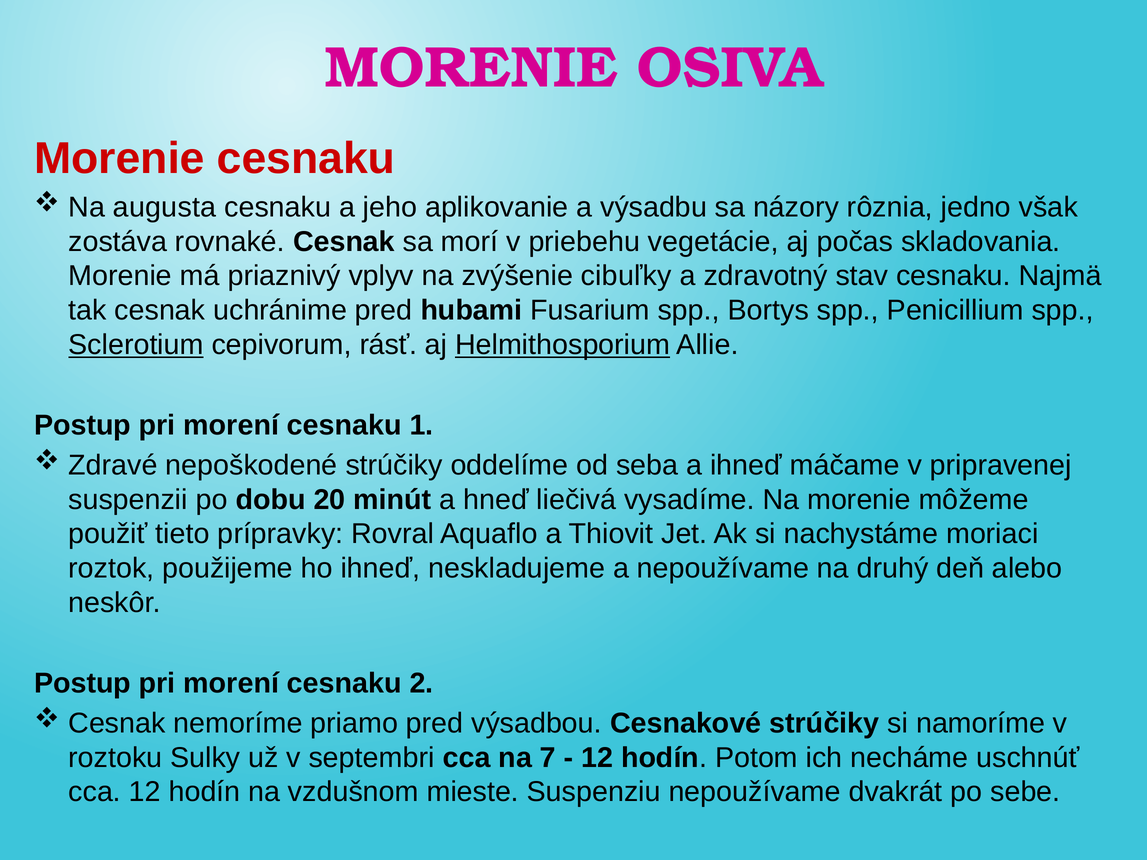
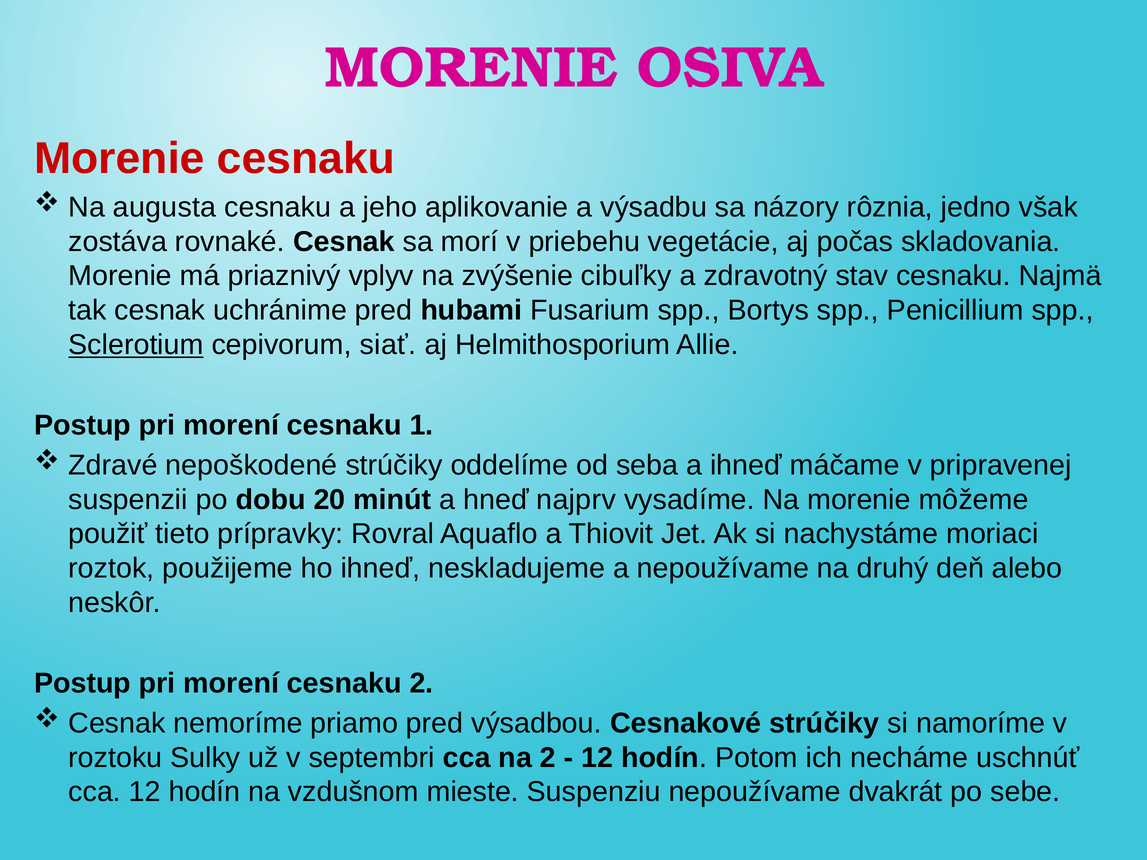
rásť: rásť -> siať (388, 345)
Helmithosporium underline: present -> none (563, 345)
liečivá: liečivá -> najprv (576, 500)
na 7: 7 -> 2 (548, 758)
